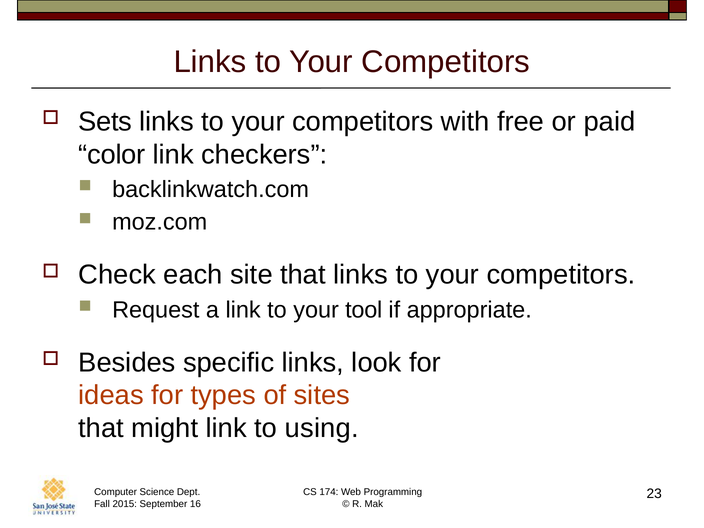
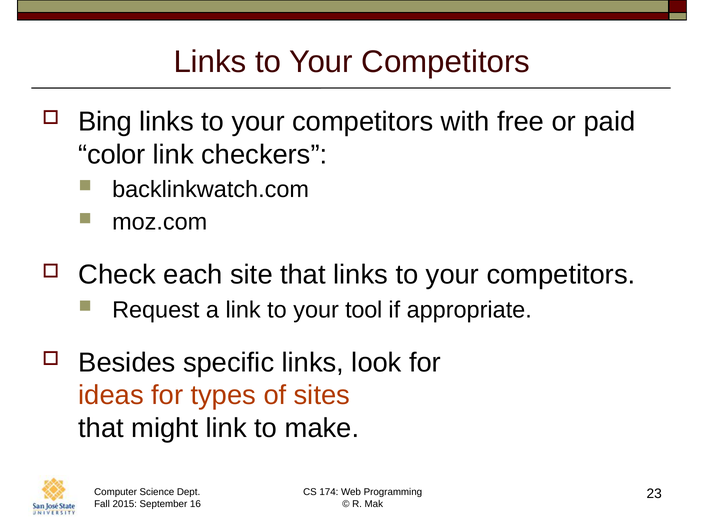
Sets: Sets -> Bing (105, 122)
using: using -> make (322, 428)
